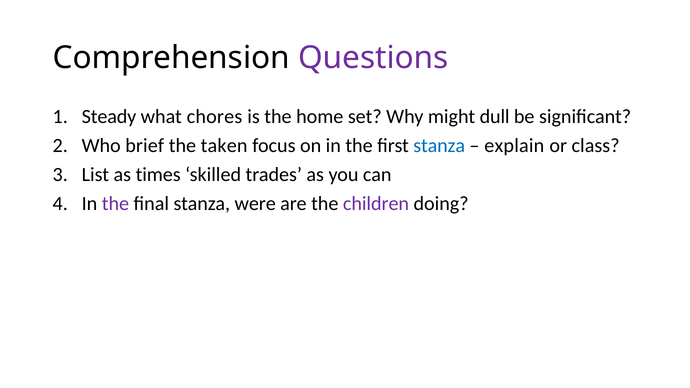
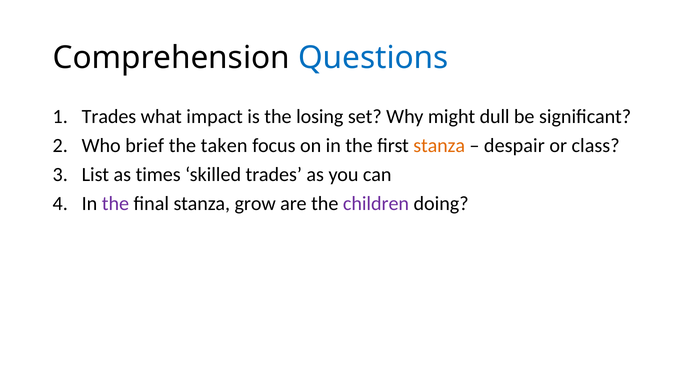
Questions colour: purple -> blue (373, 58)
Steady: Steady -> Trades (109, 117)
chores: chores -> impact (215, 117)
home: home -> losing (320, 117)
stanza colour: blue -> orange (439, 146)
explain: explain -> despair (514, 146)
were: were -> grow (255, 203)
